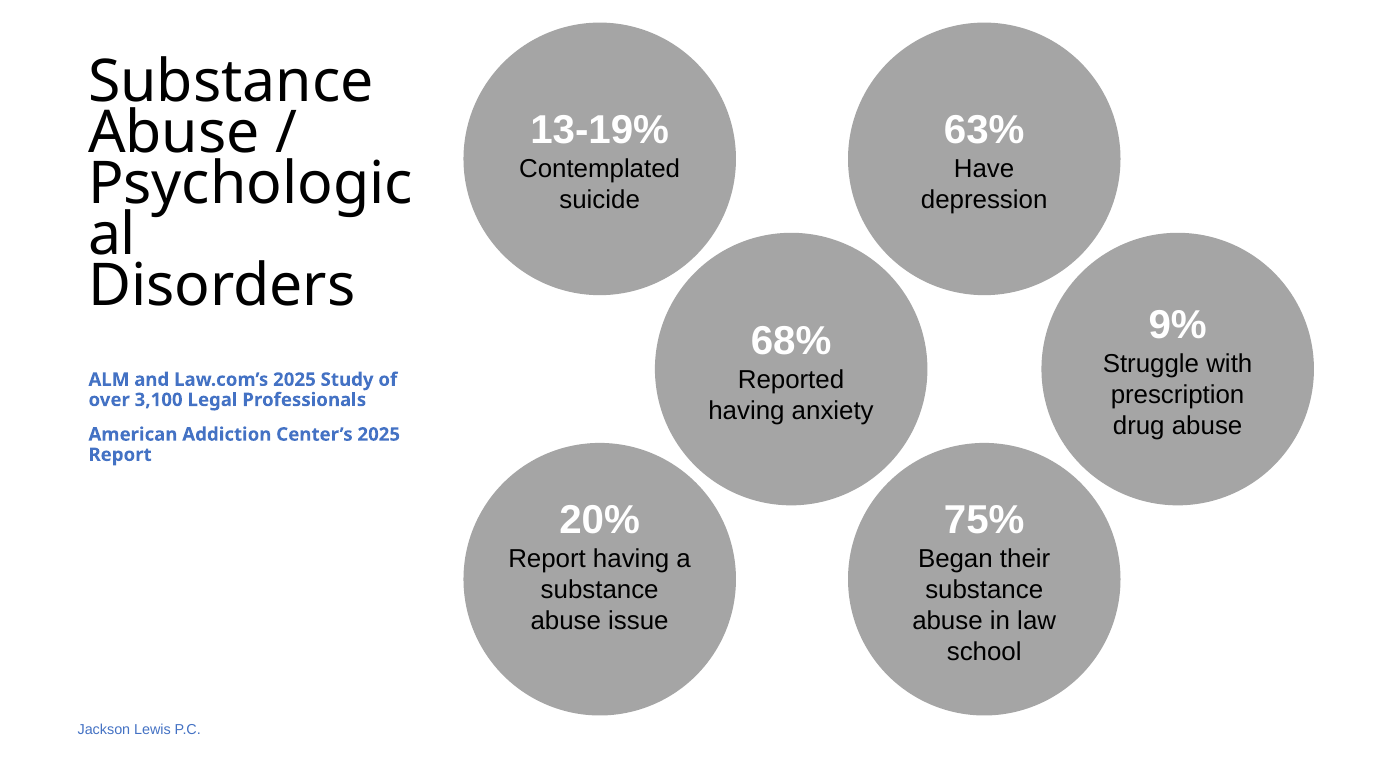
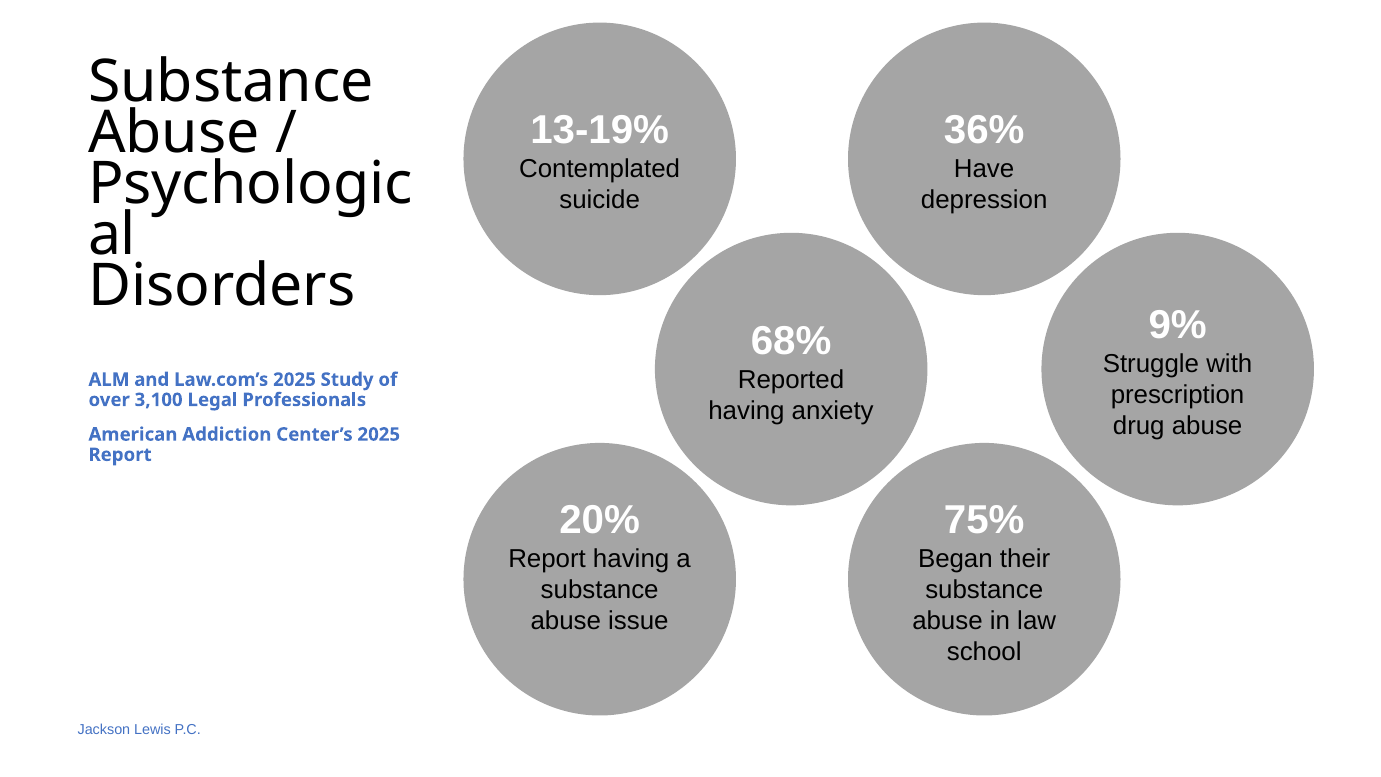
63%: 63% -> 36% (984, 131)
